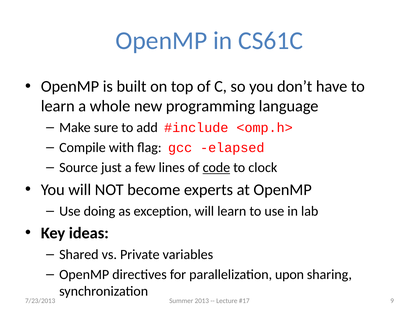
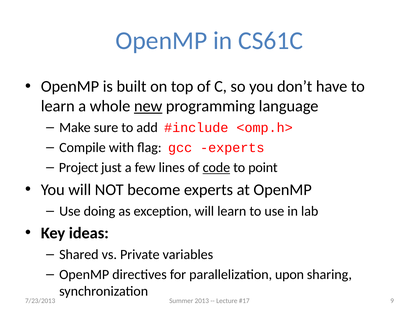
new underline: none -> present (148, 106)
gcc elapsed: elapsed -> experts (232, 147)
Source: Source -> Project (79, 167)
clock: clock -> point (263, 167)
